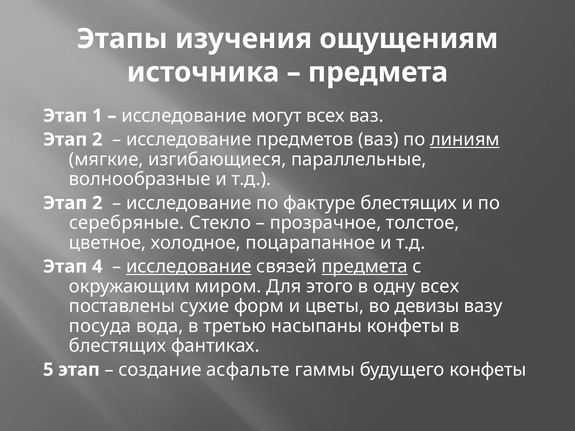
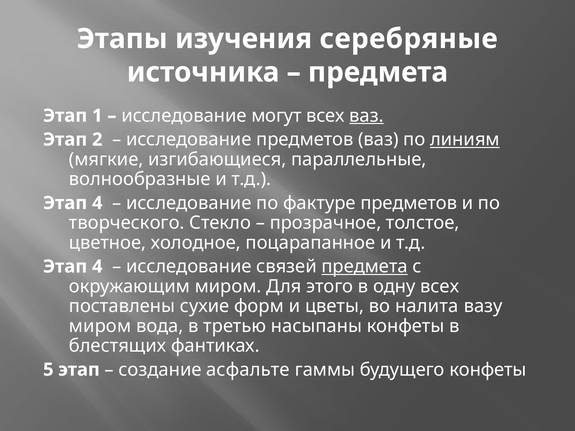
ощущениям: ощущениям -> серебряные (409, 39)
ваз underline: none -> present (366, 116)
2: 2 -> 4 (97, 203)
фактуре блестящих: блестящих -> предметов (409, 203)
серебряные: серебряные -> творческого (127, 223)
исследование underline: present -> none (189, 267)
девизы: девизы -> налита (427, 306)
посуда: посуда -> миром (100, 326)
